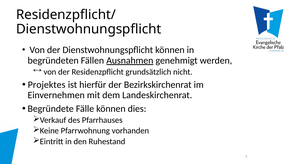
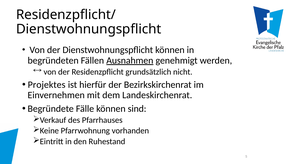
dies: dies -> sind (137, 109)
